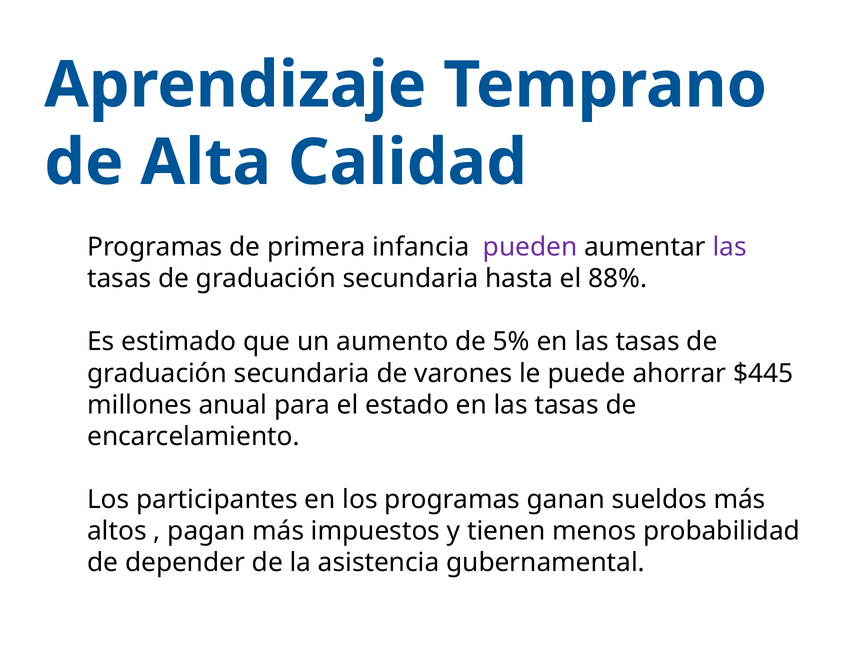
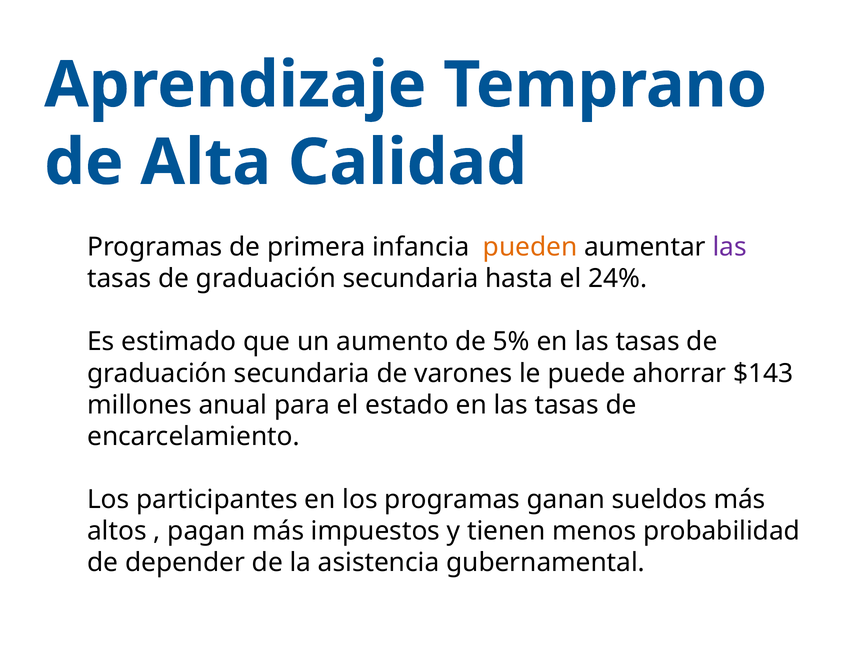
pueden colour: purple -> orange (530, 247)
88%: 88% -> 24% (618, 279)
$445: $445 -> $143 (763, 374)
